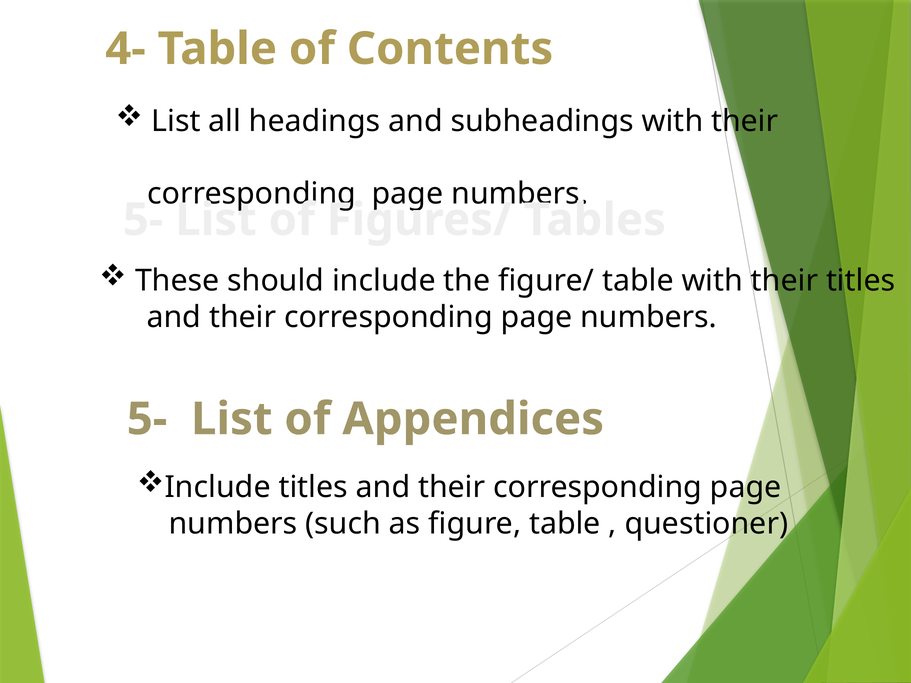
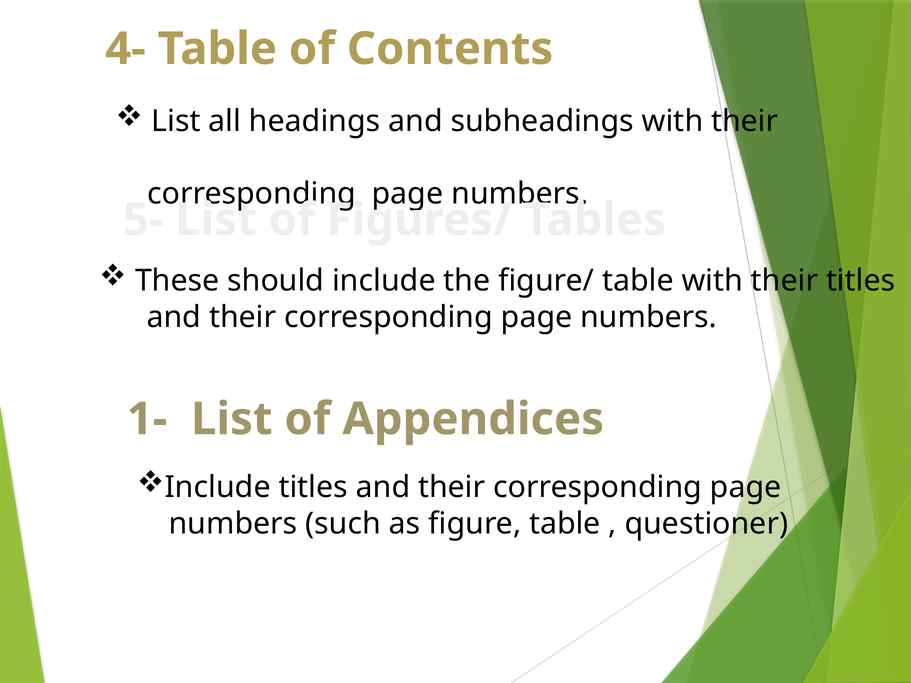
5-: 5- -> 1- (147, 419)
